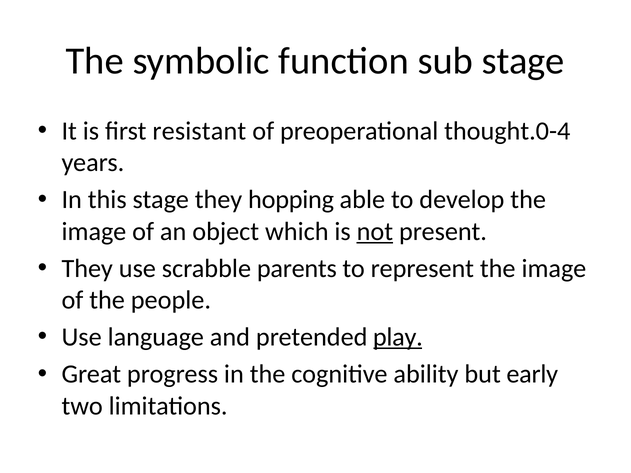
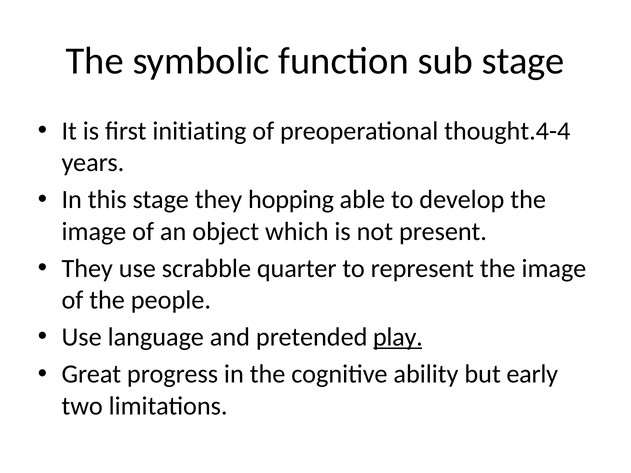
resistant: resistant -> initiating (199, 131)
thought.0-4: thought.0-4 -> thought.4-4 (507, 131)
not underline: present -> none (375, 231)
parents: parents -> quarter (297, 269)
